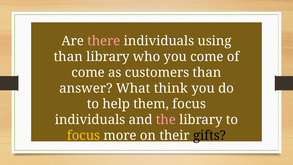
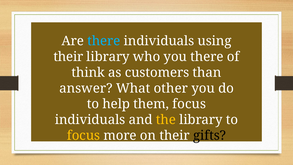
there colour: pink -> light blue (104, 41)
than: than -> their (68, 57)
you come: come -> there (207, 57)
come: come -> think (88, 72)
think: think -> other (171, 88)
the colour: pink -> yellow (166, 120)
